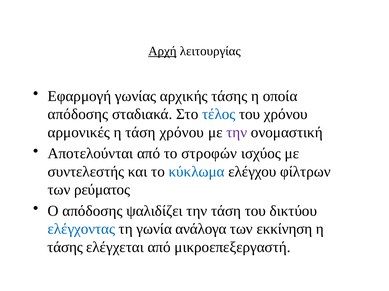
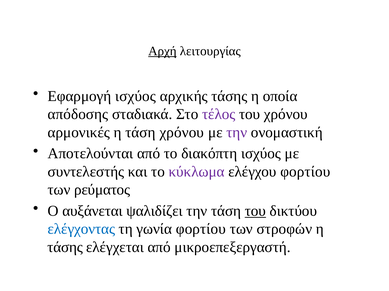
Εφαρμογή γωνίας: γωνίας -> ισχύος (135, 96)
τέλος colour: blue -> purple (219, 115)
στροφών: στροφών -> διακόπτη (209, 154)
κύκλωμα colour: blue -> purple (197, 172)
ελέγχου φίλτρων: φίλτρων -> φορτίου (305, 172)
Ο απόδοσης: απόδοσης -> αυξάνεται (93, 211)
του underline: none -> present (255, 211)
γωνία ανάλογα: ανάλογα -> φορτίου (201, 230)
εκκίνηση: εκκίνηση -> στροφών (284, 230)
